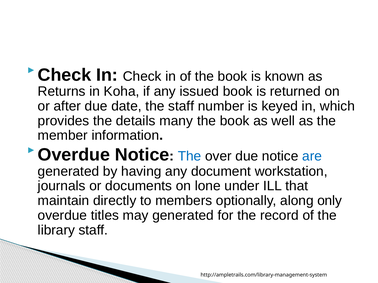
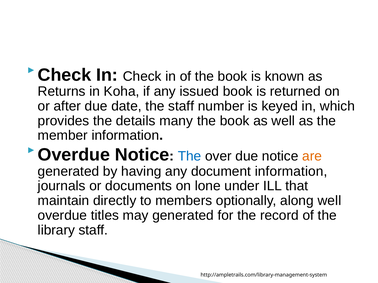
are colour: blue -> orange (312, 157)
document workstation: workstation -> information (291, 172)
along only: only -> well (329, 201)
